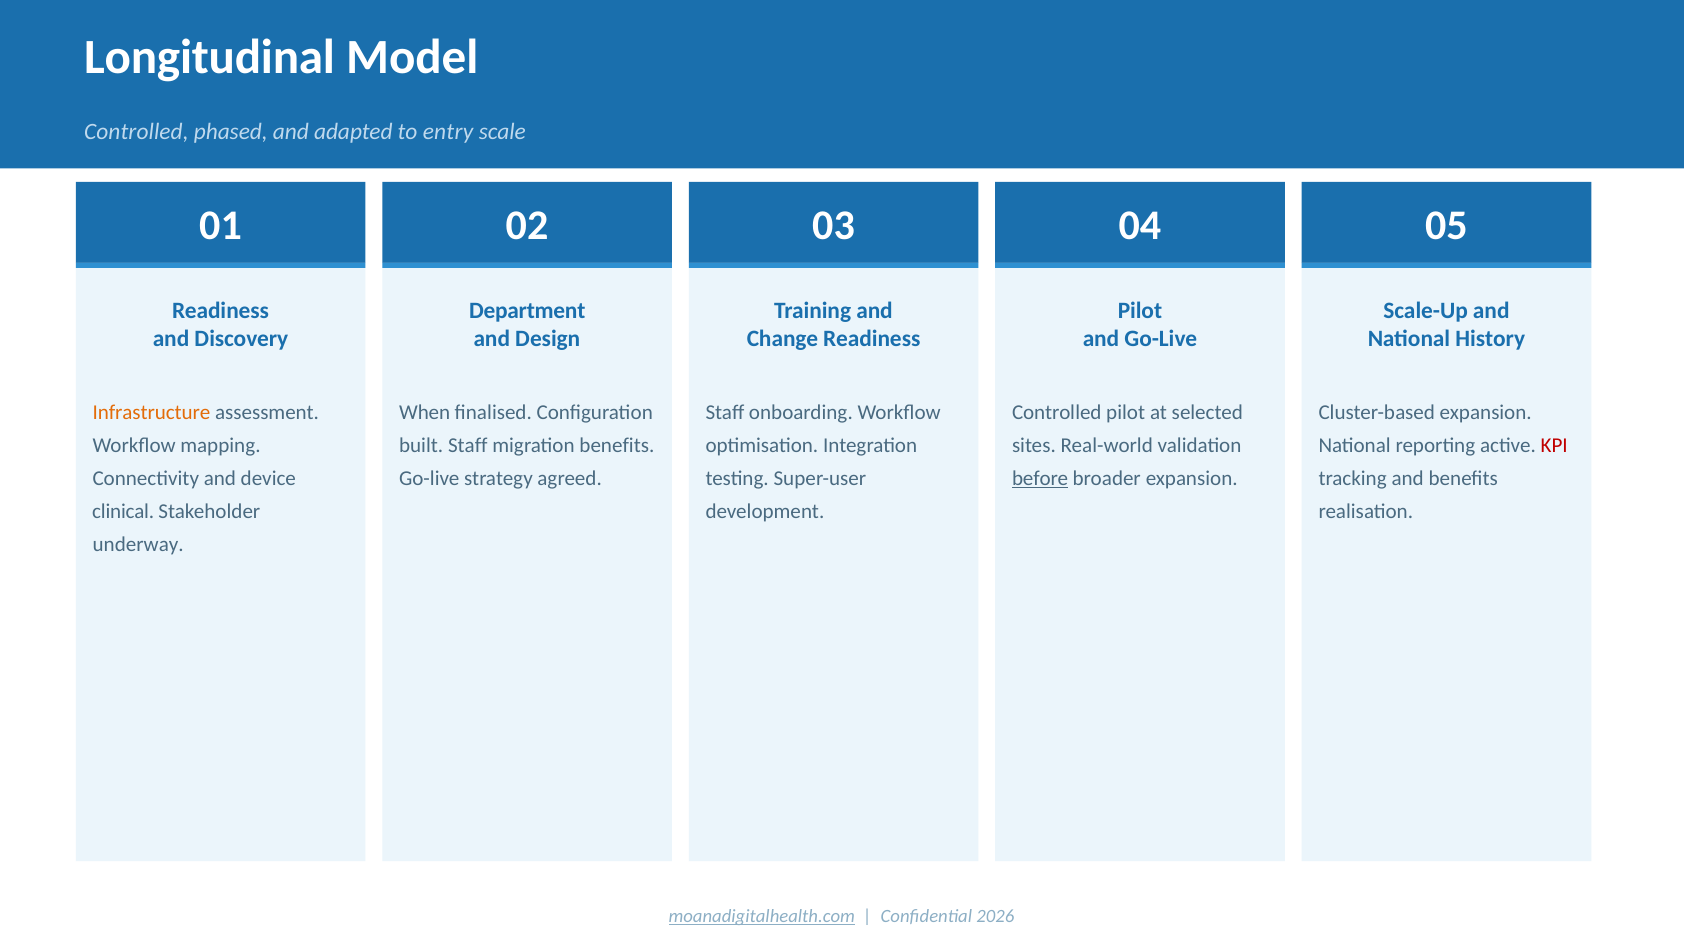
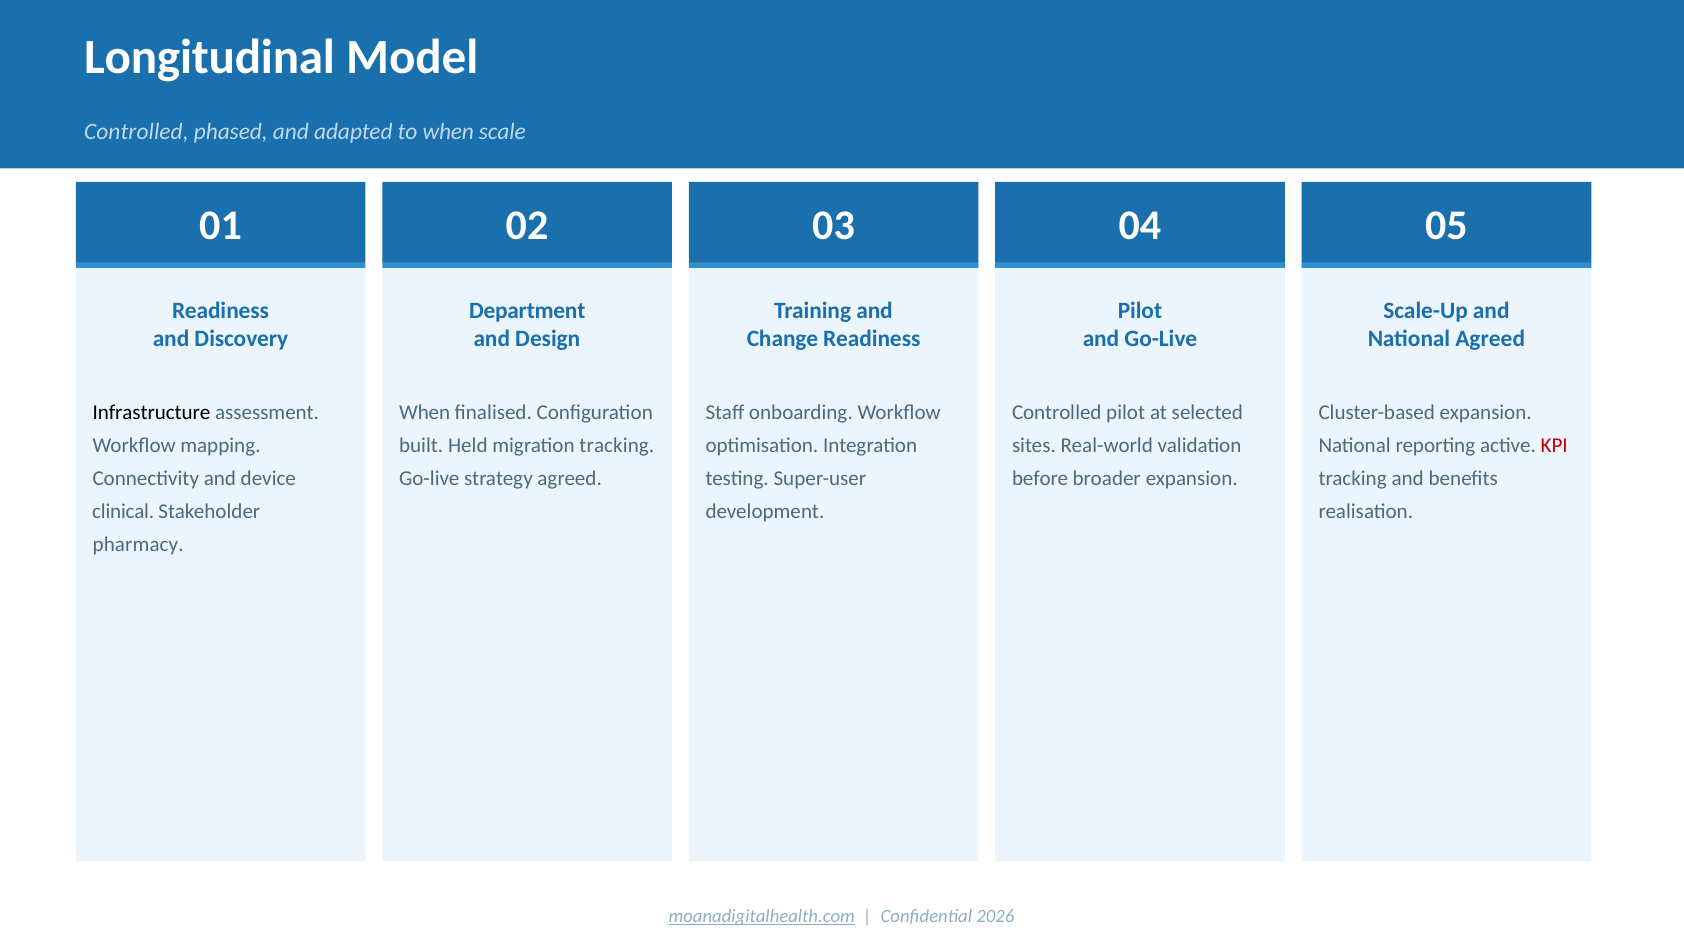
to entry: entry -> when (448, 131)
National History: History -> Agreed (1490, 339)
Infrastructure colour: orange -> black (151, 412)
built Staff: Staff -> Held (468, 445)
migration benefits: benefits -> tracking (617, 445)
before underline: present -> none (1040, 478)
underway: underway -> pharmacy (138, 544)
